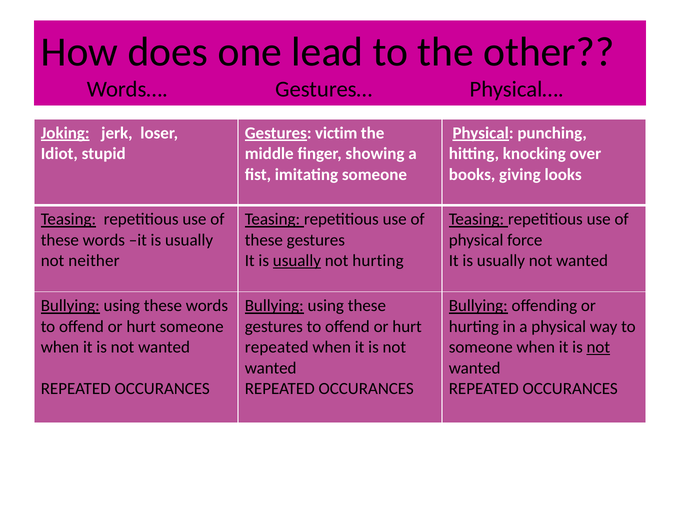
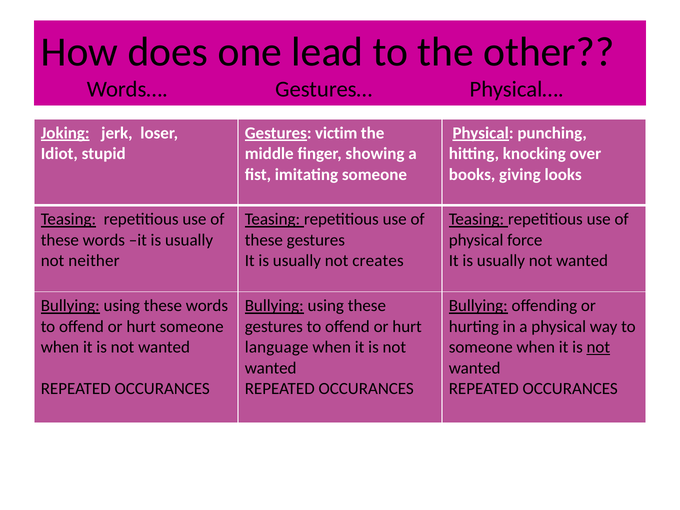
usually underline: present -> none (297, 261)
not hurting: hurting -> creates (378, 261)
repeated: repeated -> language (277, 347)
